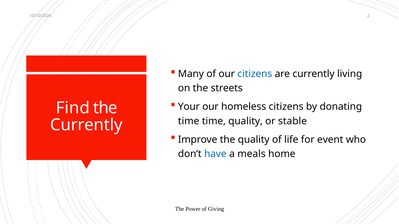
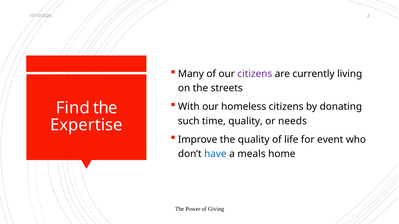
citizens colour: blue -> purple (255, 74)
Your: Your -> With (189, 107)
time: time -> such (189, 121)
stable: stable -> needs (292, 121)
Currently: Currently -> Expertise (86, 125)
